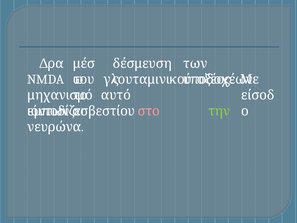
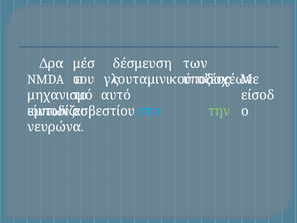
στο colour: pink -> light blue (149, 111)
